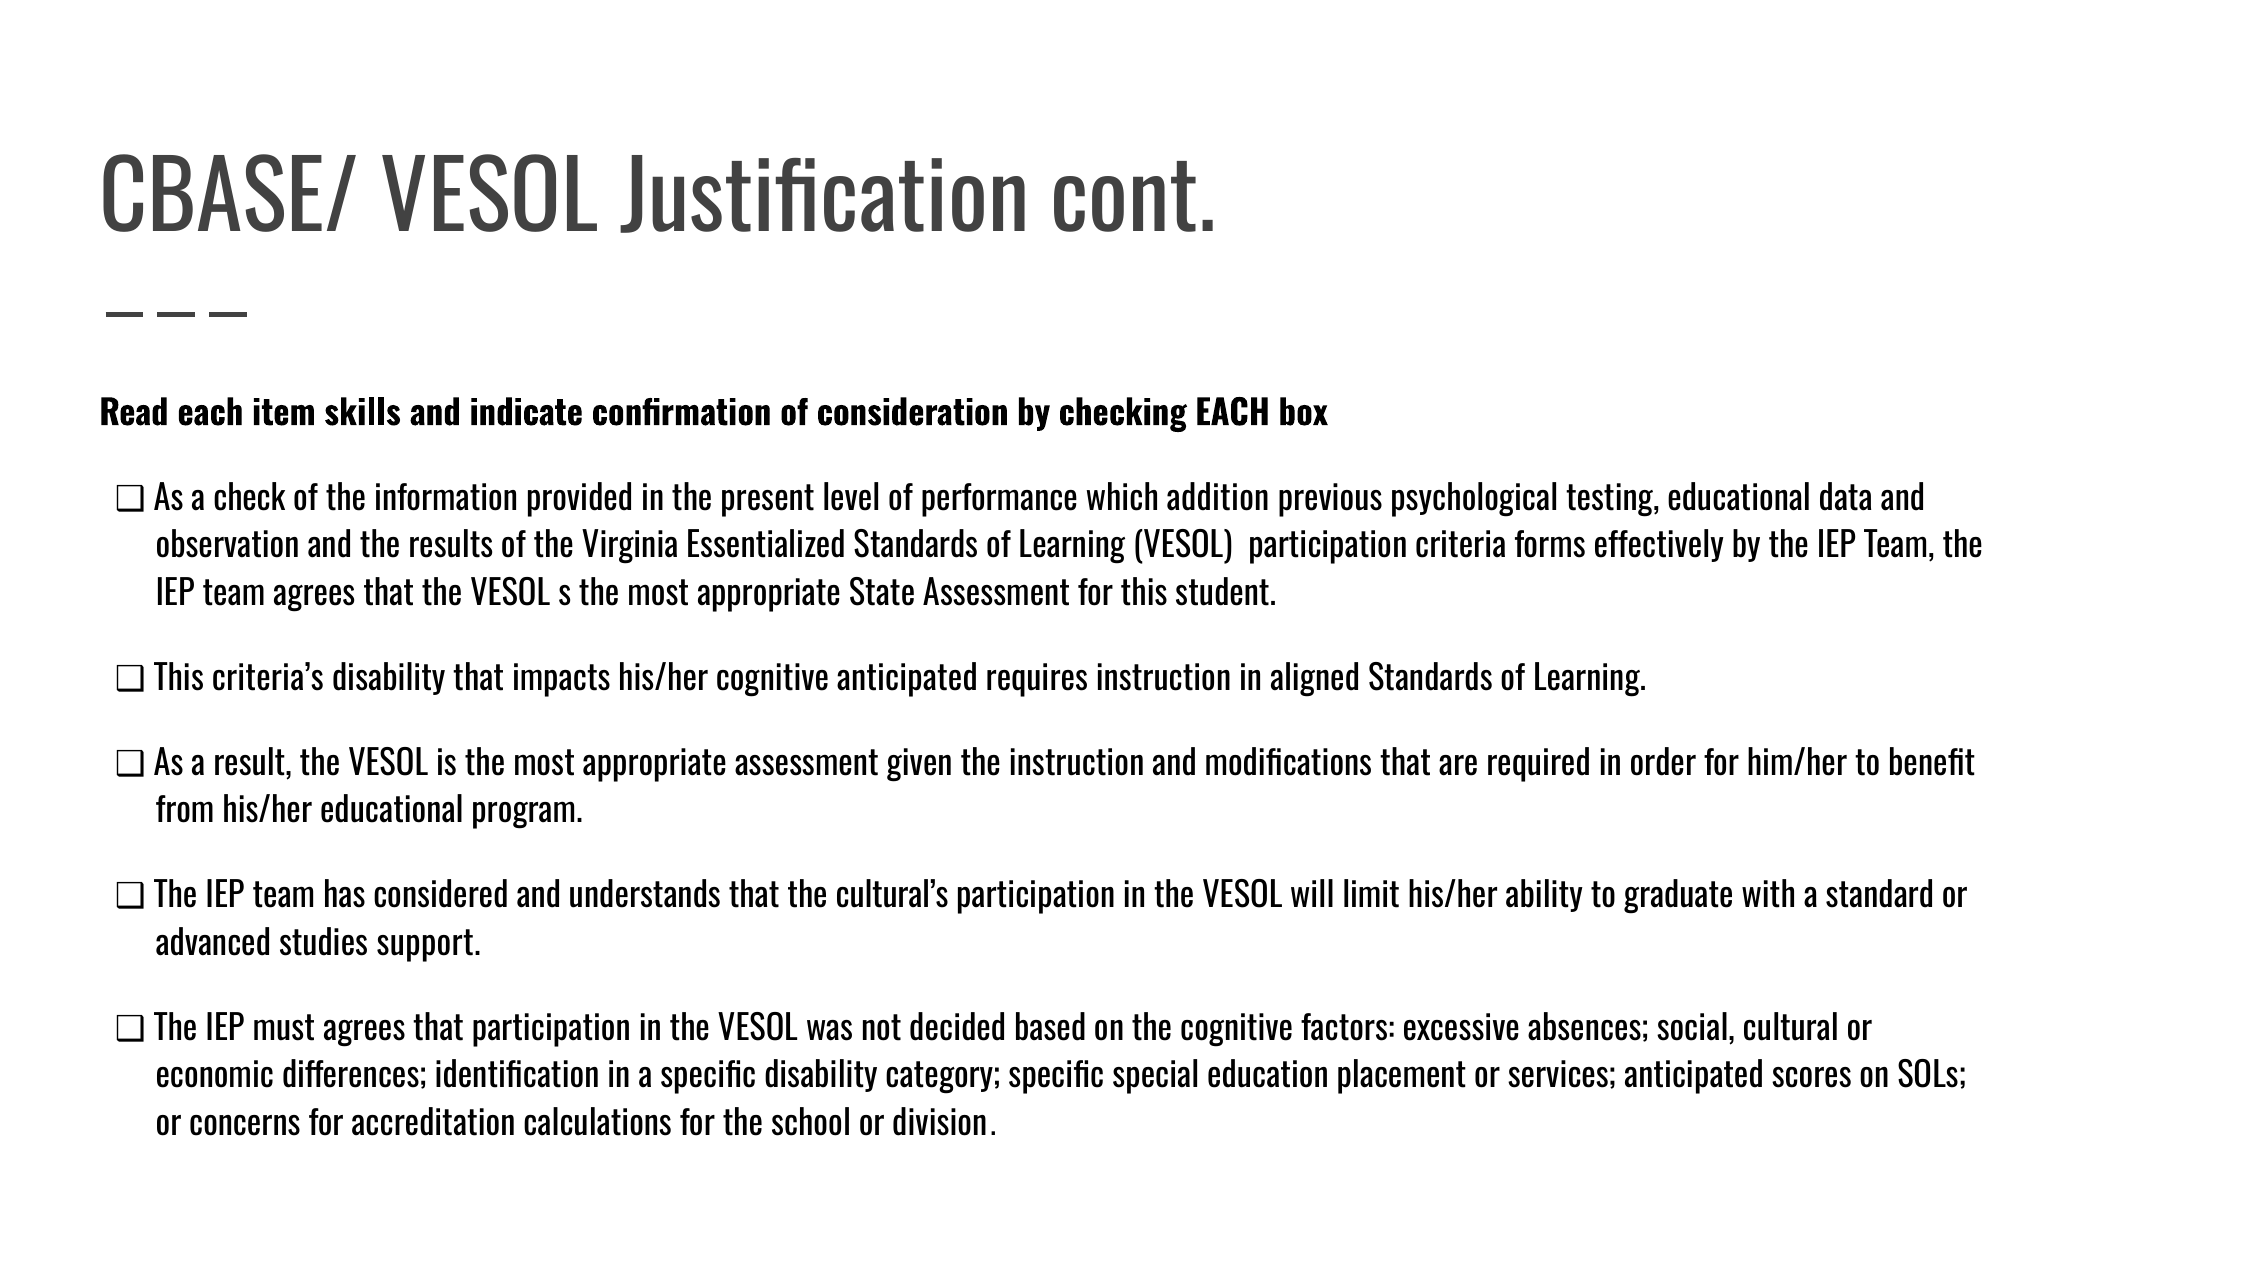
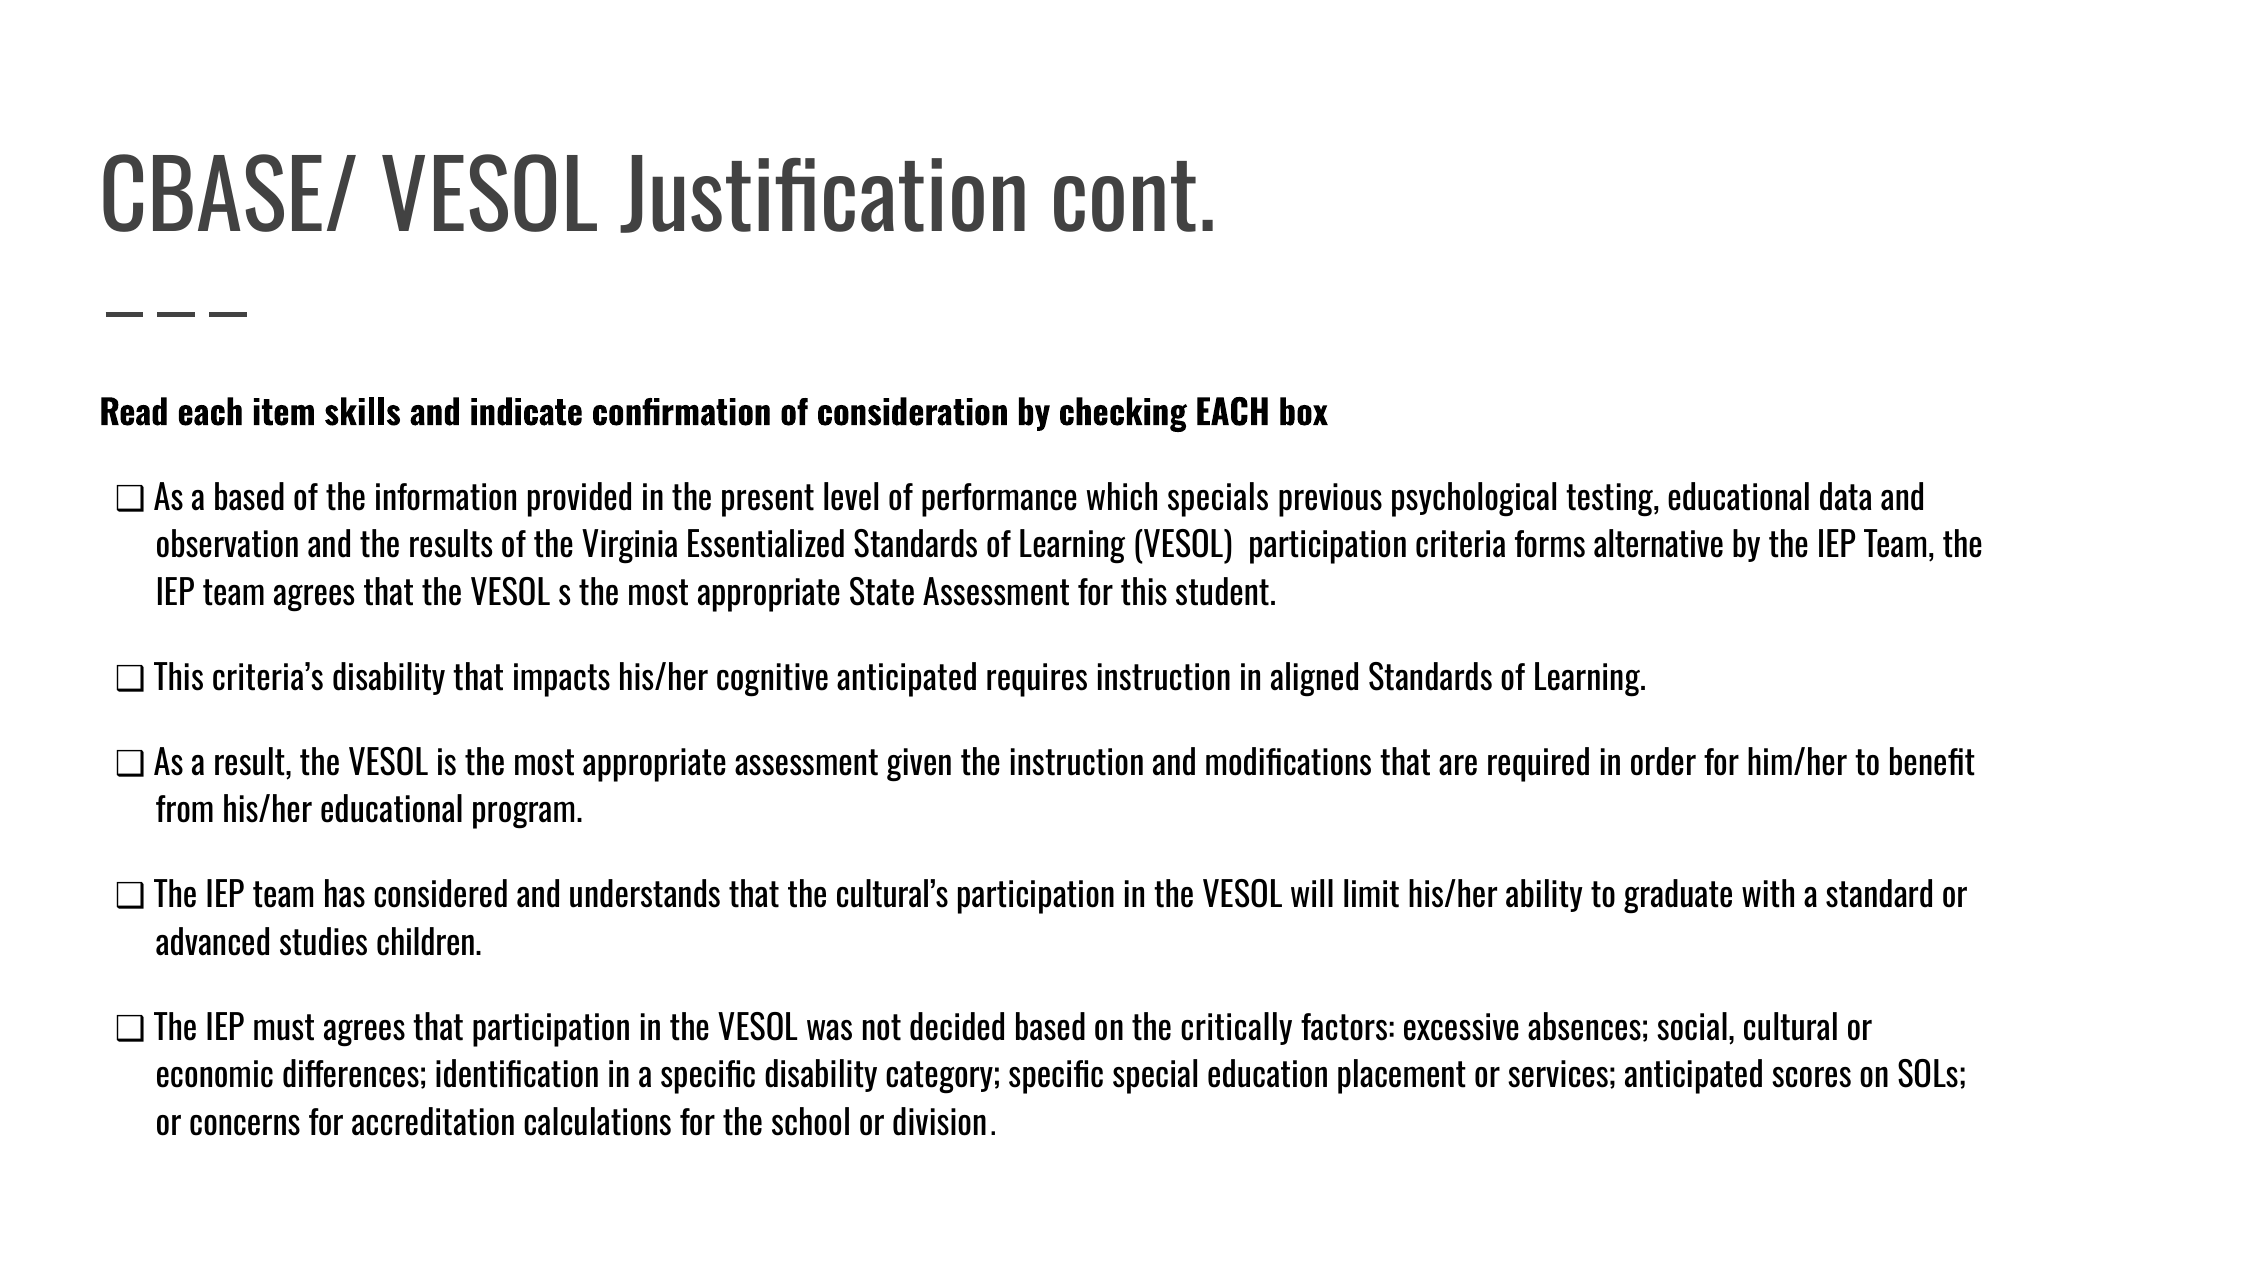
a check: check -> based (249, 499)
addition: addition -> specials (1218, 499)
effectively: effectively -> alternative (1659, 546)
support: support -> children (429, 943)
the cognitive: cognitive -> critically (1236, 1028)
